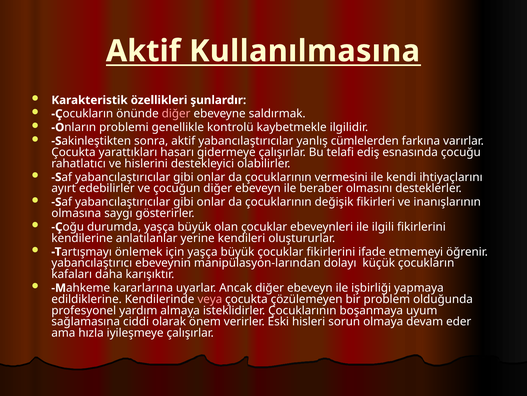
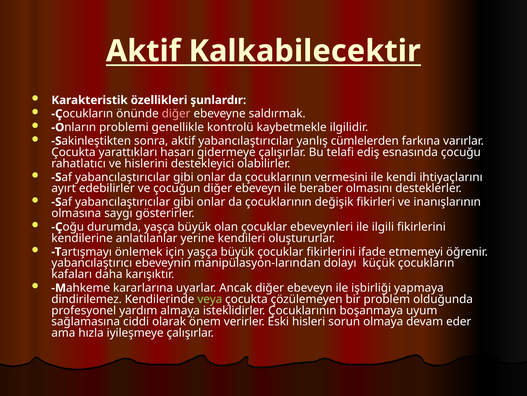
Kullanılmasına: Kullanılmasına -> Kalkabilecektir (305, 51)
edildiklerine: edildiklerine -> dindirilemez (87, 299)
veya colour: pink -> light green (210, 299)
